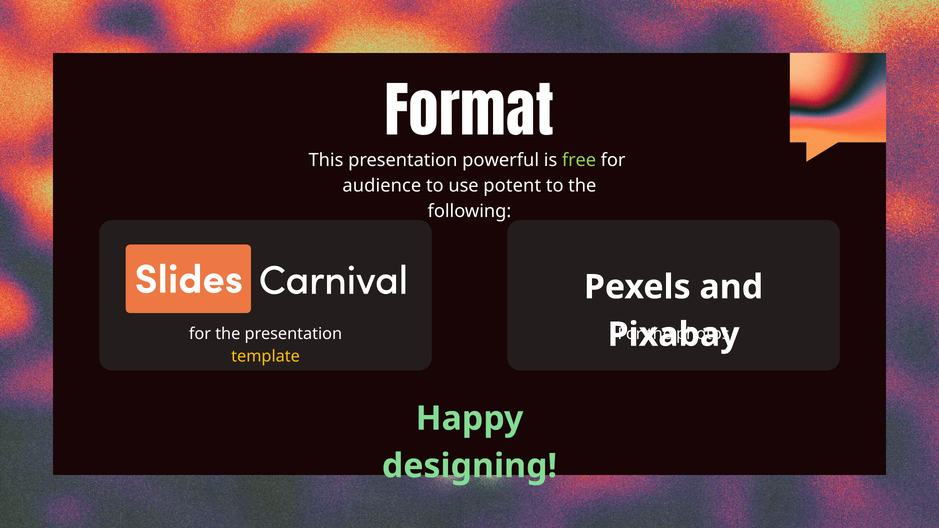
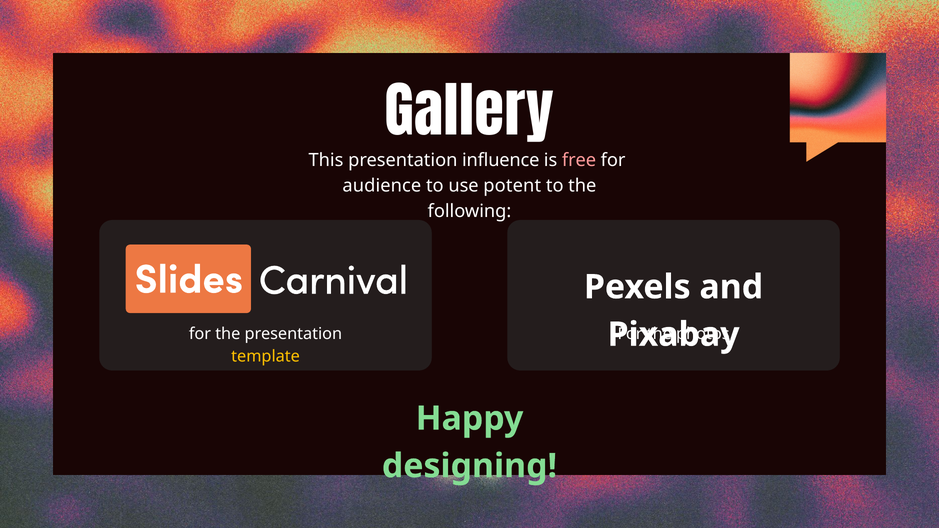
Format: Format -> Gallery (469, 115)
powerful: powerful -> influence (501, 160)
free colour: light green -> pink (579, 160)
